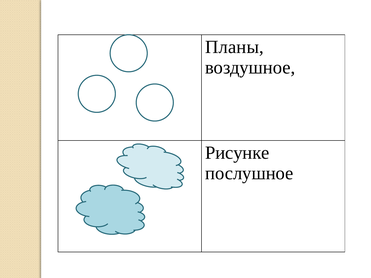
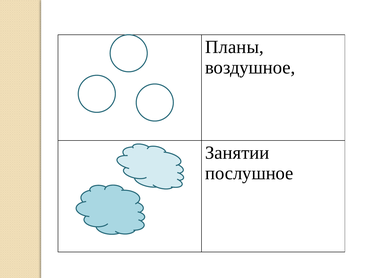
Рисунке: Рисунке -> Занятии (237, 153)
